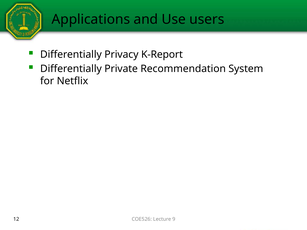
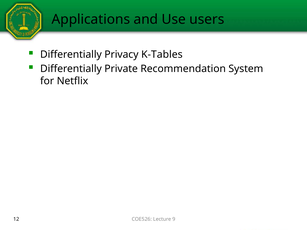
K-Report: K-Report -> K-Tables (162, 54)
